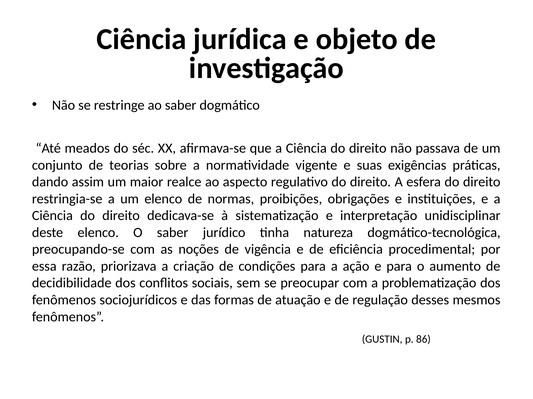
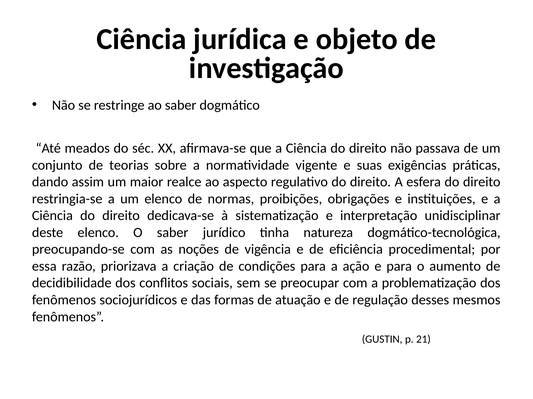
86: 86 -> 21 (423, 340)
